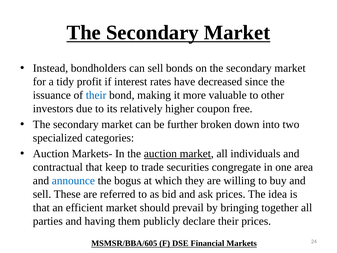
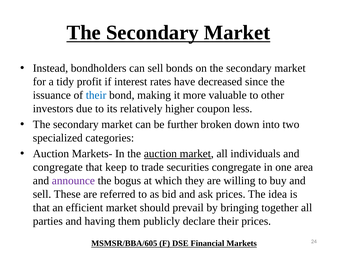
free: free -> less (242, 109)
contractual: contractual -> congregate (58, 167)
announce colour: blue -> purple (73, 181)
